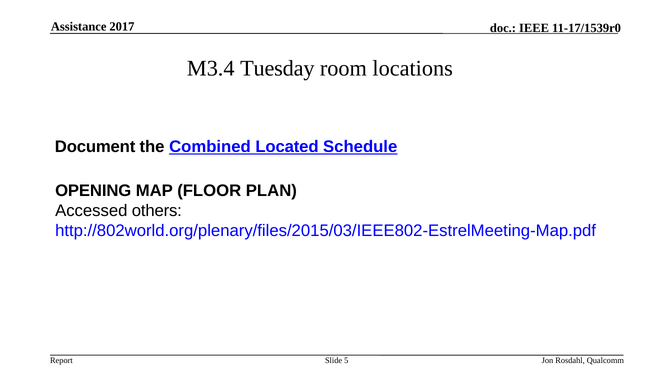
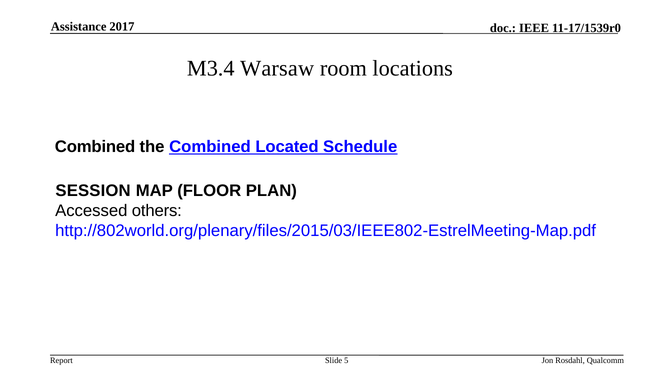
Tuesday: Tuesday -> Warsaw (277, 68)
Document: Document -> Combined (95, 146)
OPENING: OPENING -> SESSION (93, 191)
